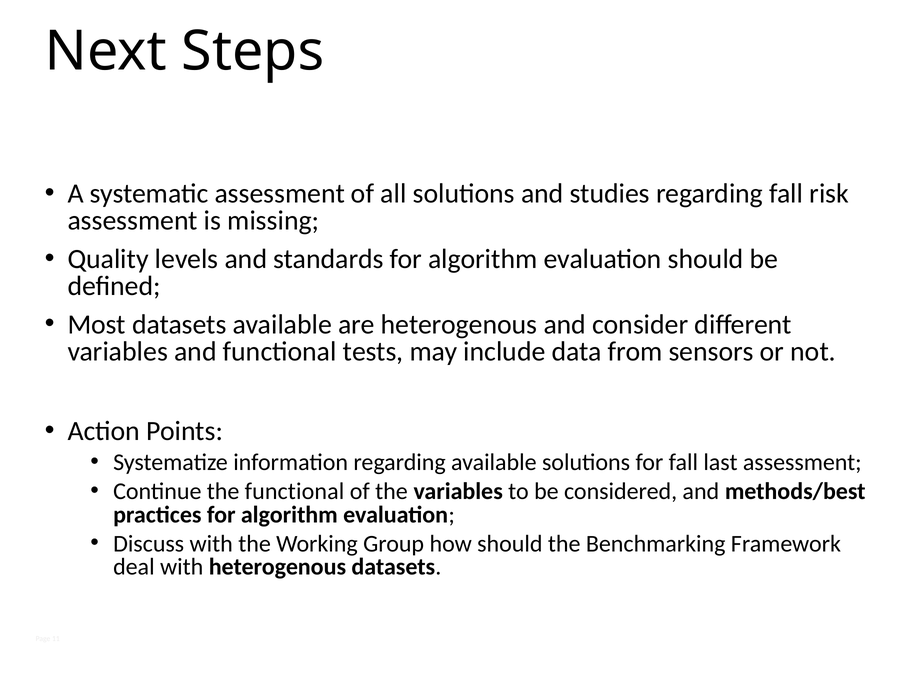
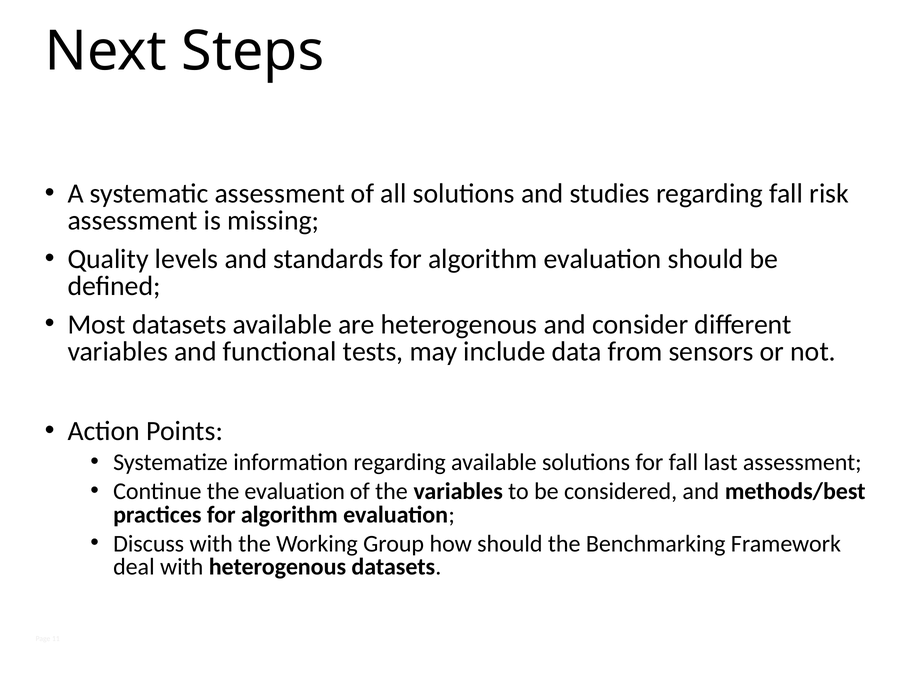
the functional: functional -> evaluation (295, 491)
